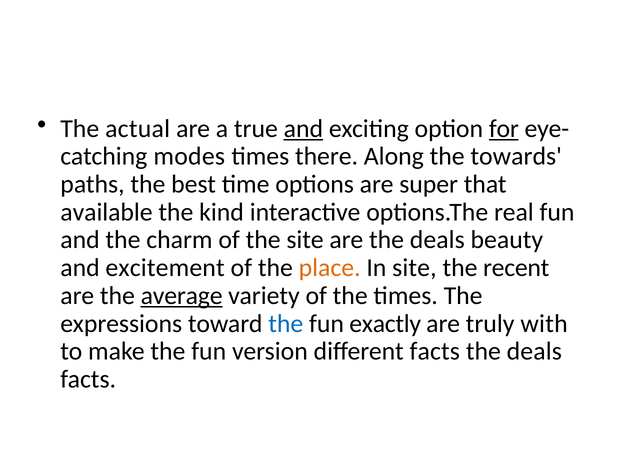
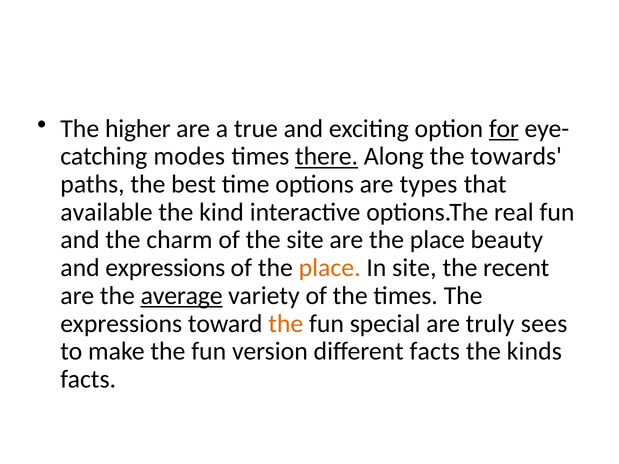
actual: actual -> higher (138, 129)
and underline: present -> none (303, 129)
there underline: none -> present (327, 157)
super: super -> types (428, 184)
are the deals: deals -> place (437, 240)
and excitement: excitement -> expressions (165, 268)
the colour: blue -> orange (286, 324)
exactly: exactly -> special (385, 324)
with: with -> sees (544, 324)
deals: deals -> kinds (534, 352)
